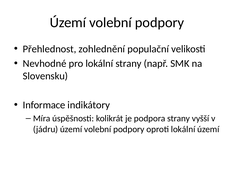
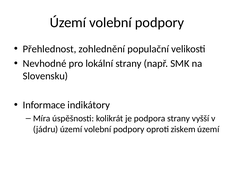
oproti lokální: lokální -> ziskem (183, 130)
